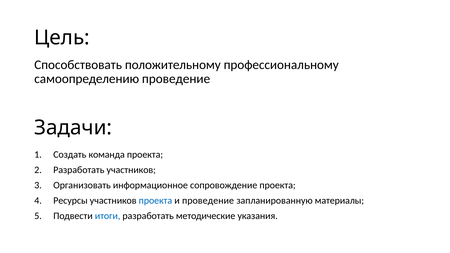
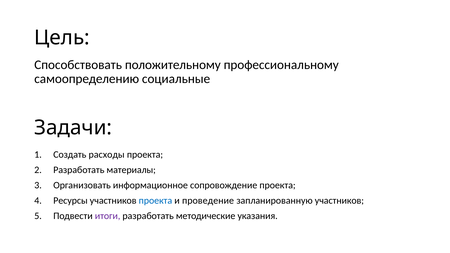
самоопределению проведение: проведение -> социальные (176, 79)
команда: команда -> расходы (107, 155)
Разработать участников: участников -> материалы (131, 170)
запланированную материалы: материалы -> участников (339, 201)
итоги colour: blue -> purple (108, 216)
